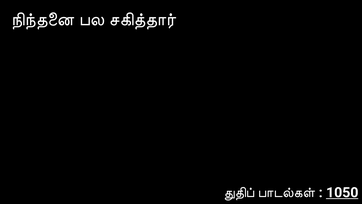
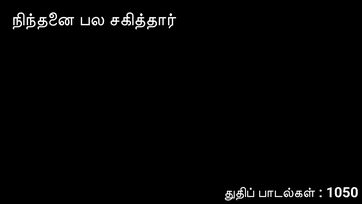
1050 underline: present -> none (342, 192)
